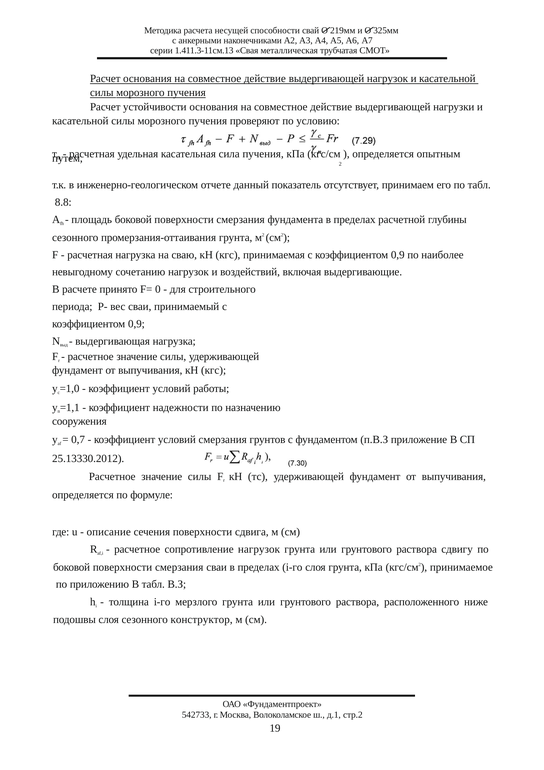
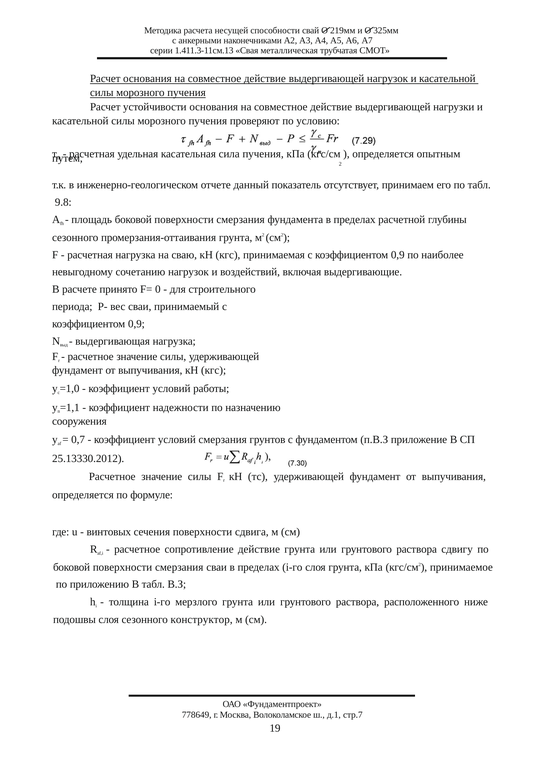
8.8: 8.8 -> 9.8 (63, 202)
описание: описание -> винтовых (109, 532)
сопротивление нагрузок: нагрузок -> действие (259, 549)
542733: 542733 -> 778649 (197, 715)
стр.2: стр.2 -> стр.7 (353, 715)
